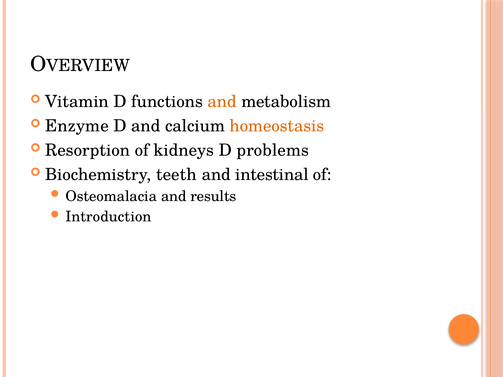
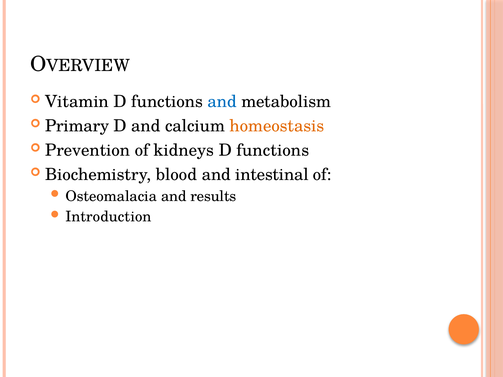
and colour: orange -> blue (222, 102)
Enzyme: Enzyme -> Primary (77, 126)
Resorption: Resorption -> Prevention (88, 150)
problems: problems -> functions (273, 150)
teeth: teeth -> blood (176, 175)
